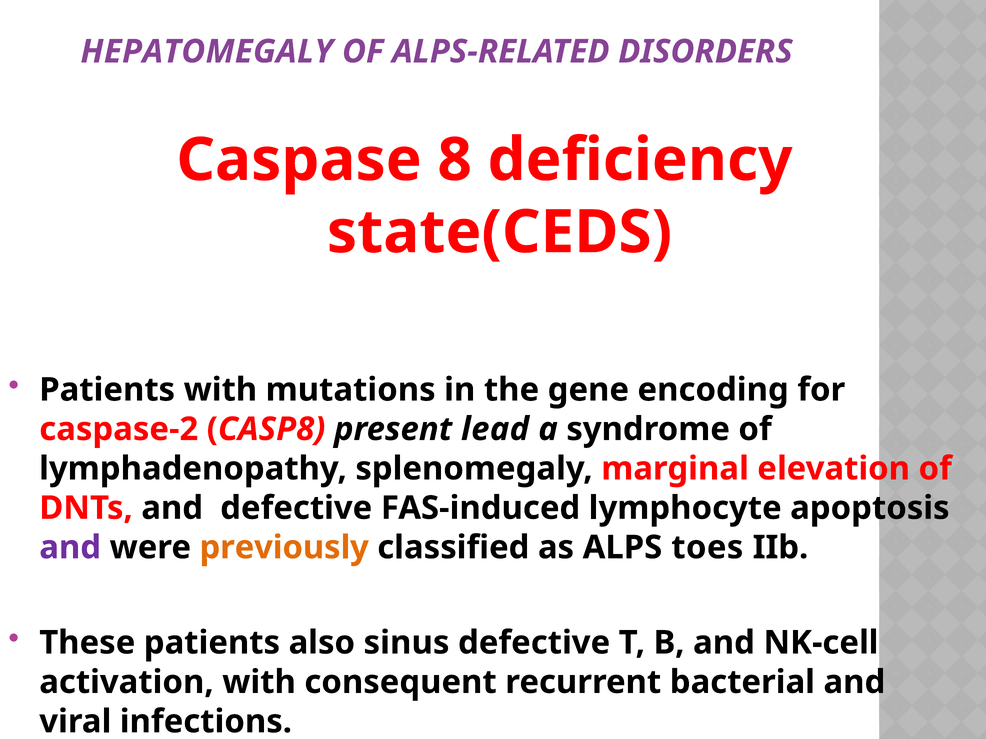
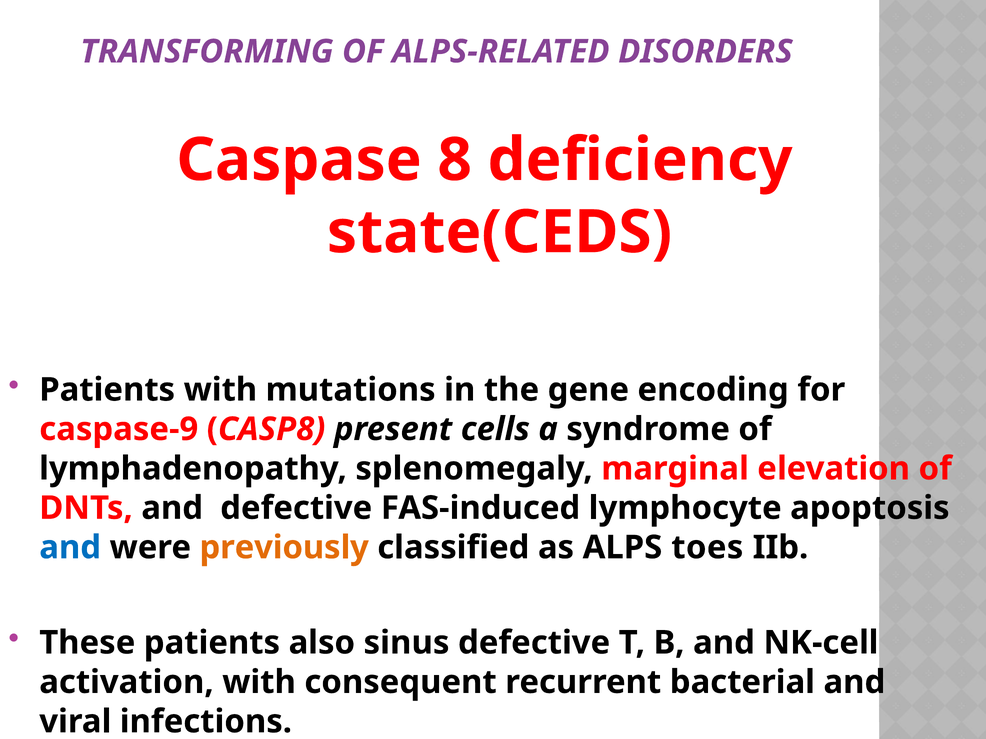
HEPATOMEGALY: HEPATOMEGALY -> TRANSFORMING (207, 52)
caspase-2: caspase-2 -> caspase-9 (119, 429)
lead: lead -> cells (495, 429)
and colour: purple -> blue (70, 548)
